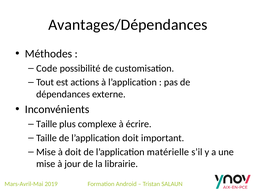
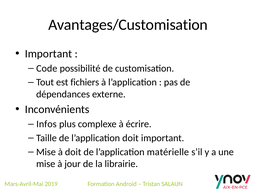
Avantages/Dépendances: Avantages/Dépendances -> Avantages/Customisation (128, 25)
Méthodes: Méthodes -> Important (49, 54)
actions: actions -> fichiers (85, 82)
Taille: Taille -> Infos (46, 124)
